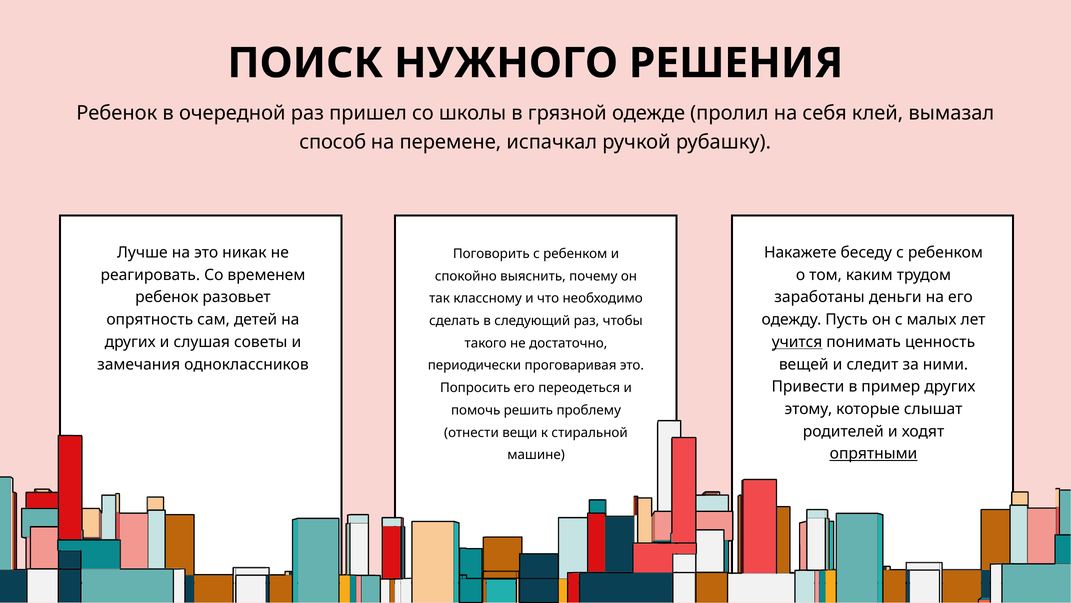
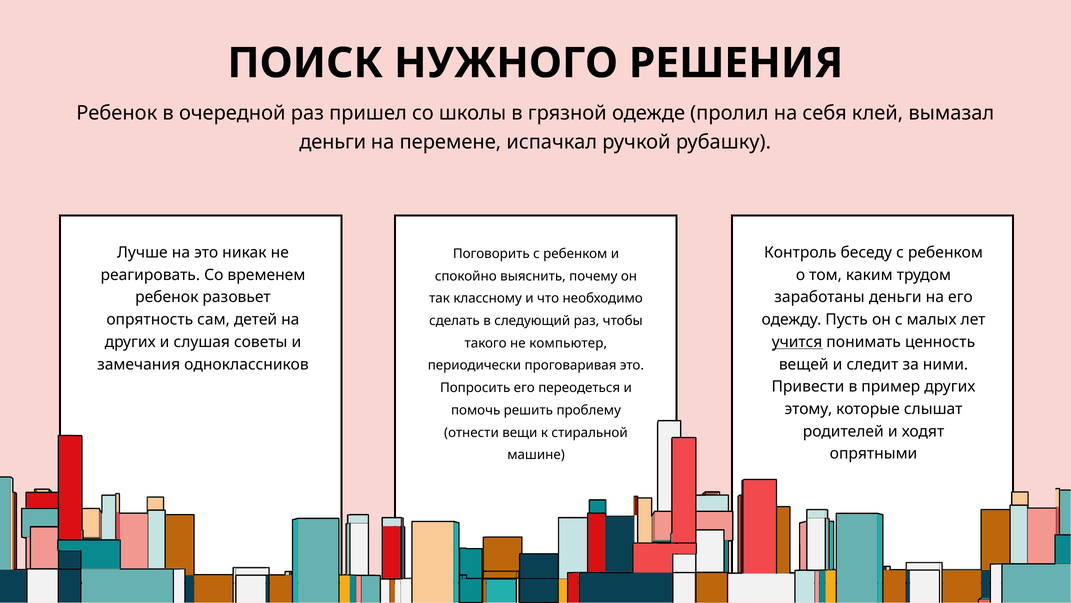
способ: способ -> деньги (333, 142)
Накажете: Накажете -> Контроль (800, 252)
достаточно: достаточно -> компьютер (568, 343)
опрятными underline: present -> none (874, 453)
